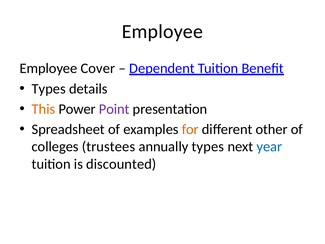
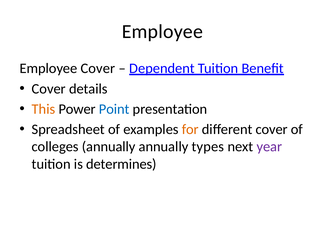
Types: Types -> Cover (49, 89)
Point colour: purple -> blue (114, 109)
different other: other -> cover (272, 129)
colleges trustees: trustees -> annually (109, 147)
year colour: blue -> purple (269, 147)
discounted: discounted -> determines (121, 164)
